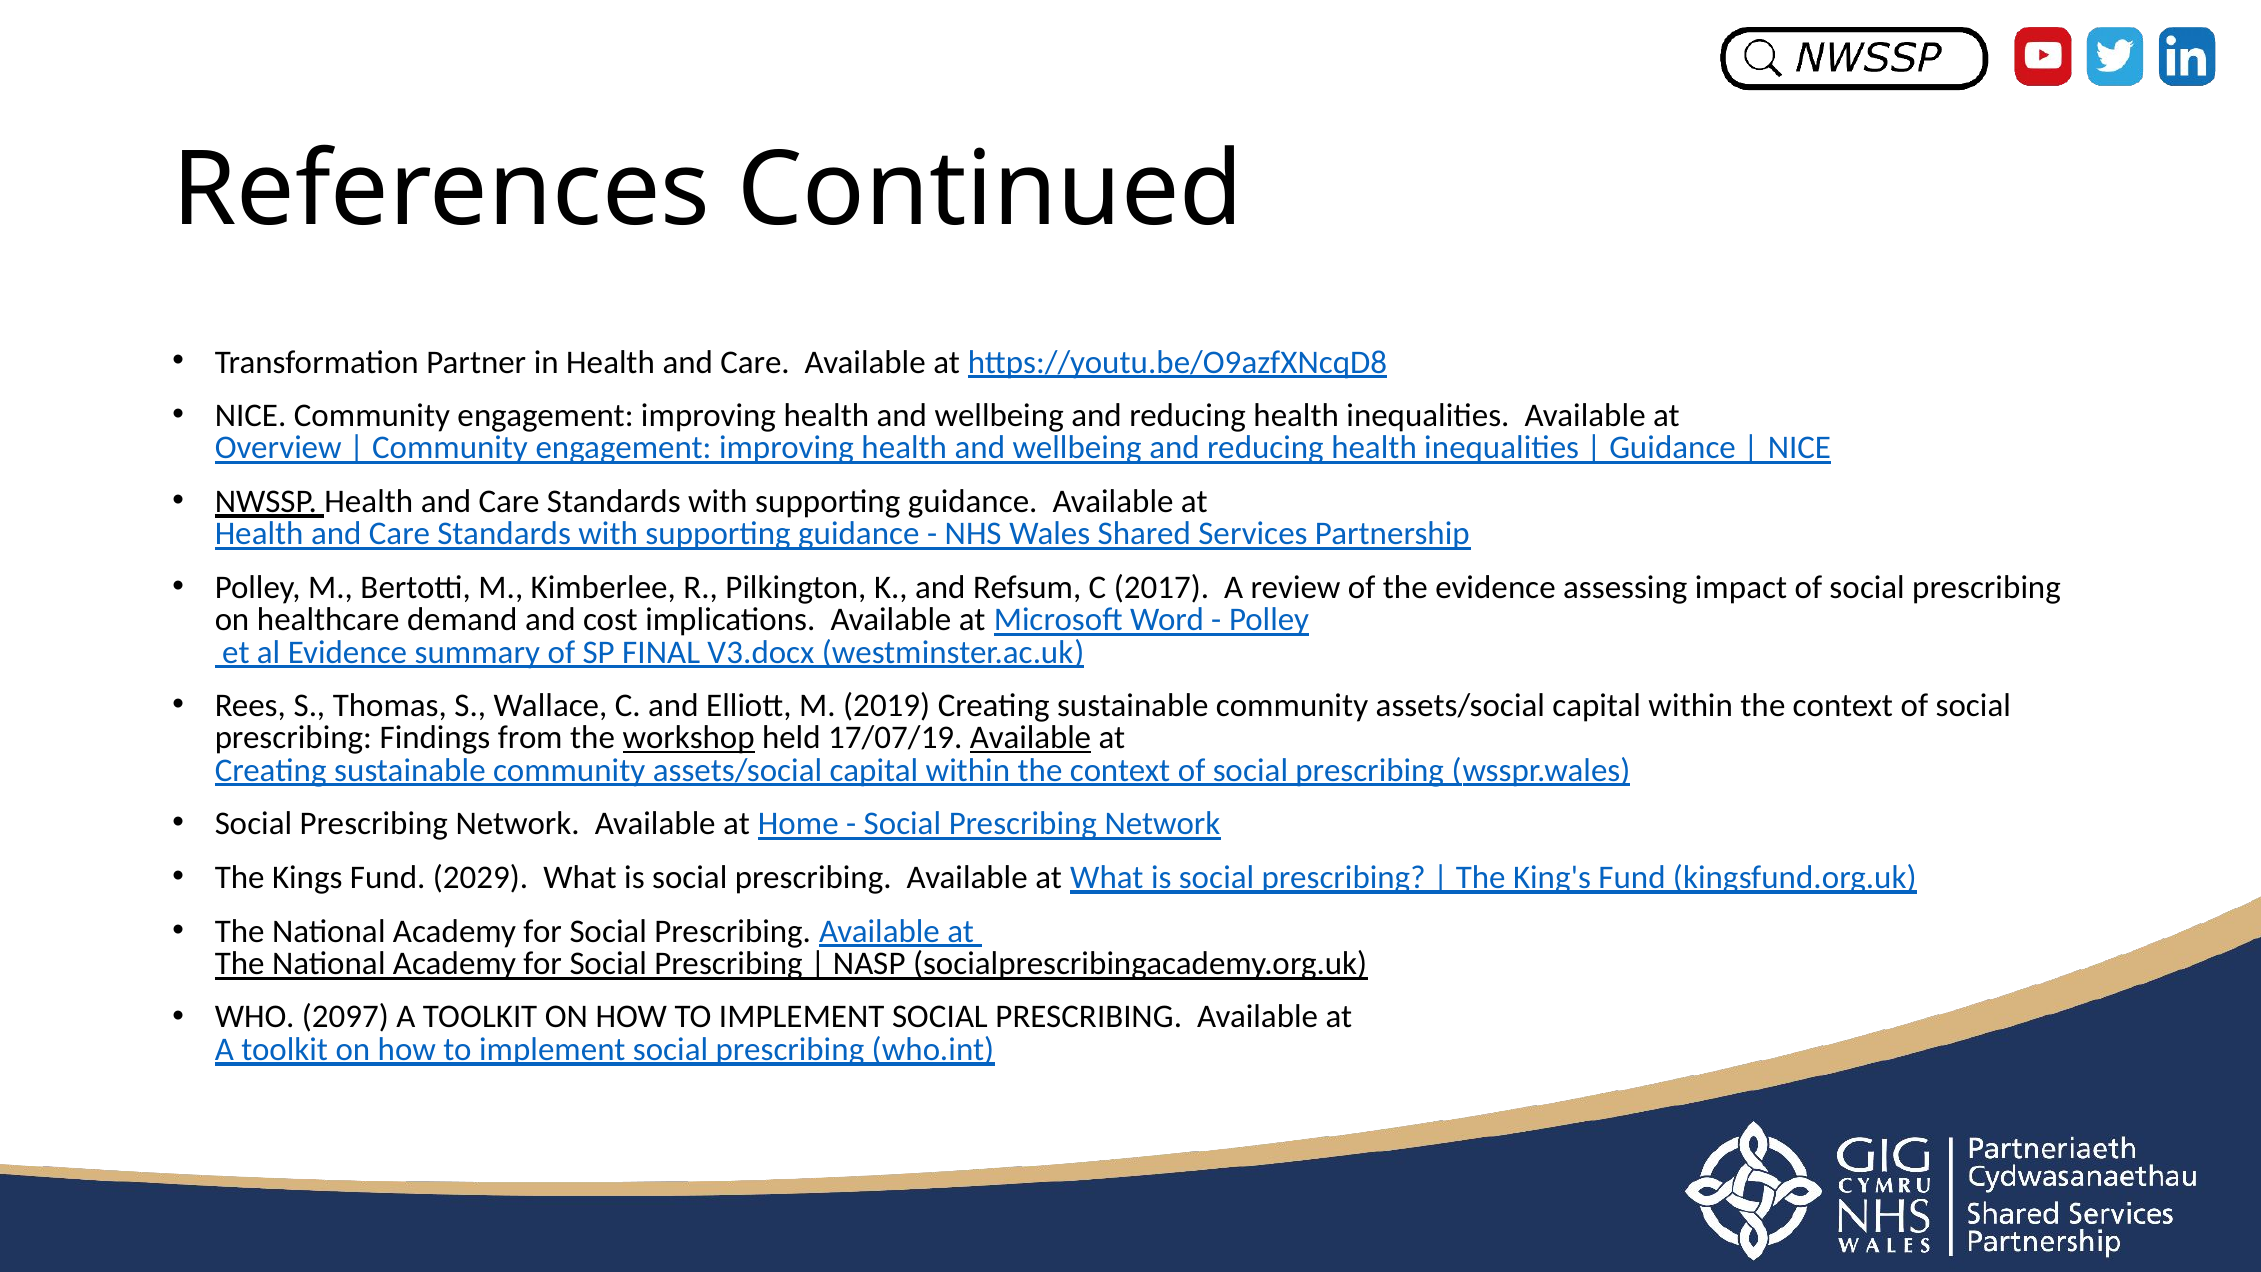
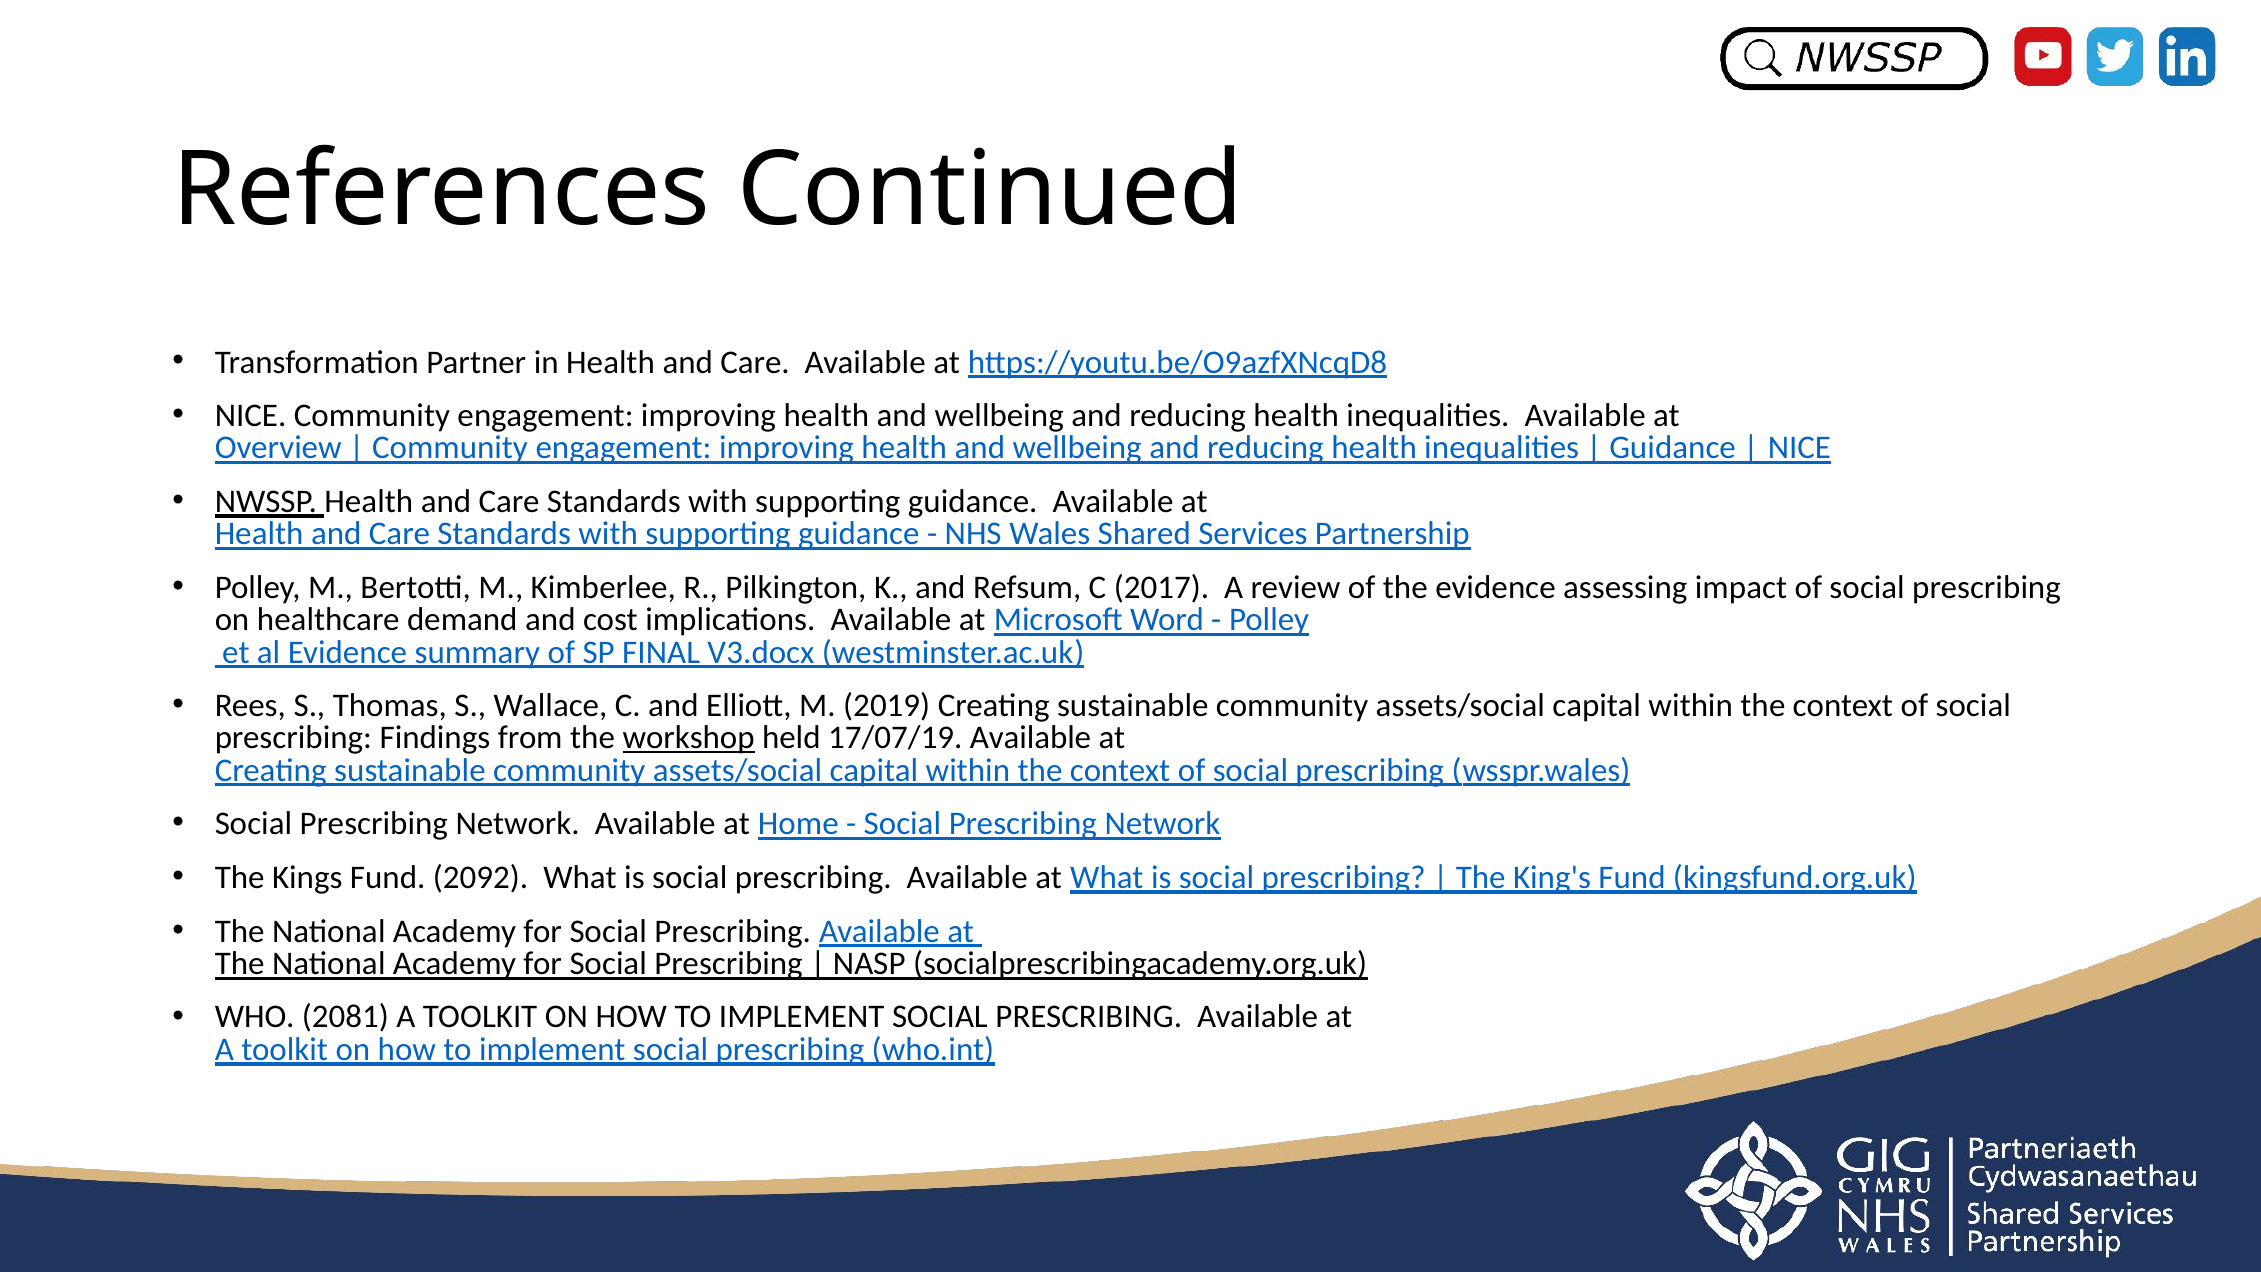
Available underline: present -> none (1031, 738)
2029: 2029 -> 2092 (481, 877)
2097: 2097 -> 2081 (345, 1017)
